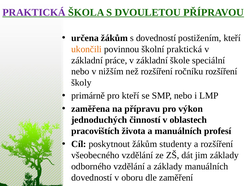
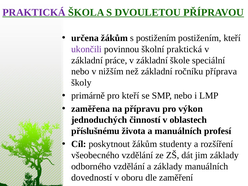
s dovedností: dovedností -> postižením (156, 38)
ukončili colour: orange -> purple (87, 49)
než rozšíření: rozšíření -> základní (157, 72)
ročníku rozšíření: rozšíření -> příprava (221, 72)
pracovištích: pracovištích -> příslušnému (95, 131)
